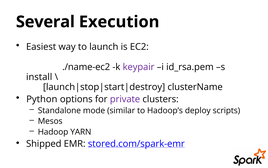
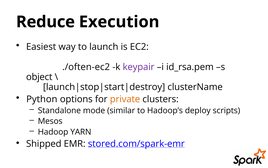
Several: Several -> Reduce (45, 22)
./name-ec2: ./name-ec2 -> ./often-ec2 (86, 67)
install: install -> object (39, 77)
private colour: purple -> orange (125, 99)
